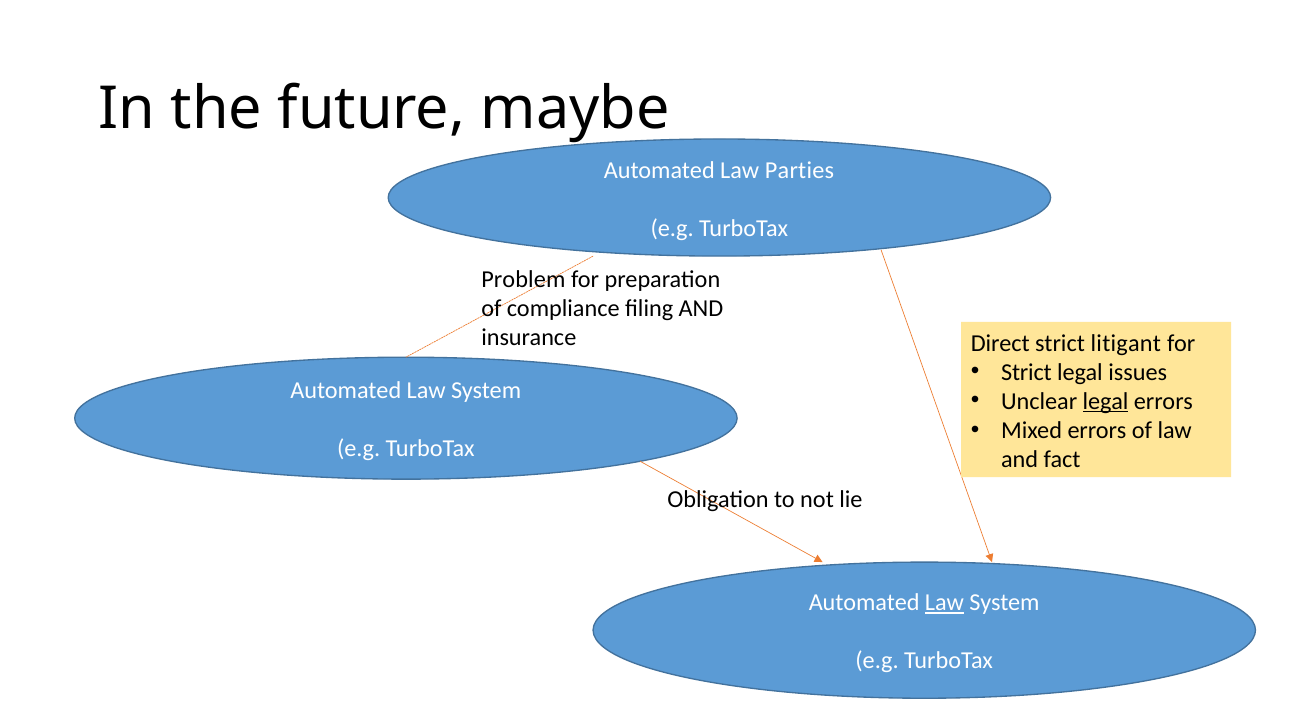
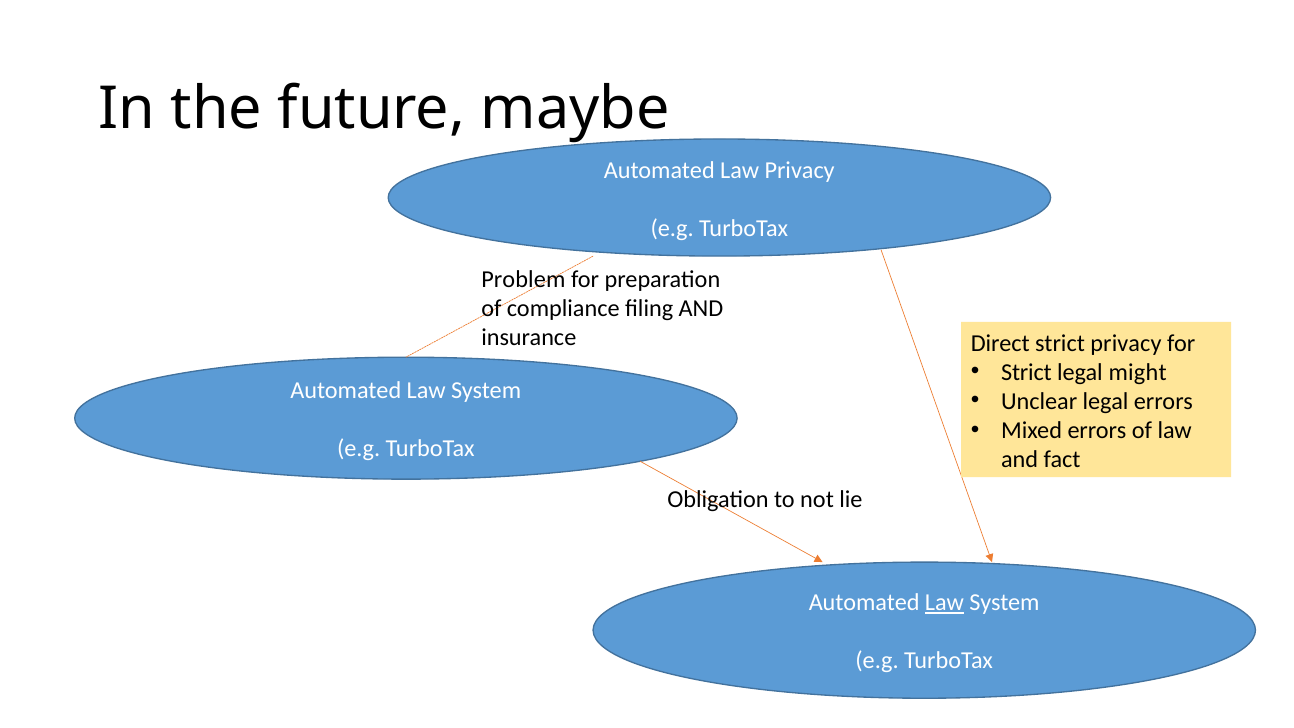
Law Parties: Parties -> Privacy (800, 170)
strict litigant: litigant -> privacy (1126, 343)
issues: issues -> might (1138, 372)
legal underline: present -> none (1106, 401)
